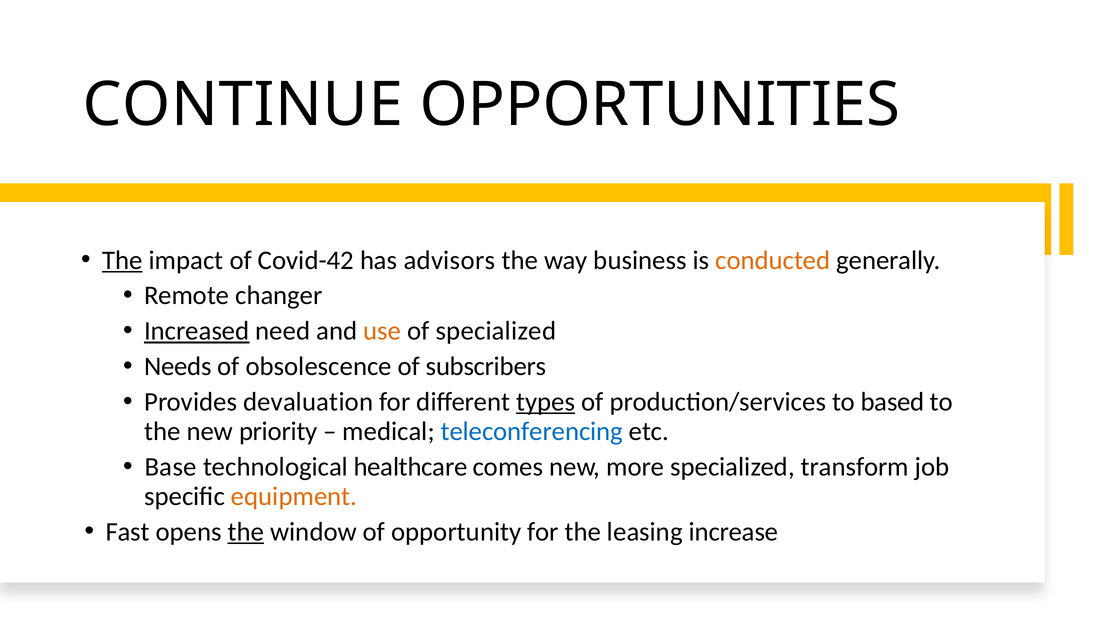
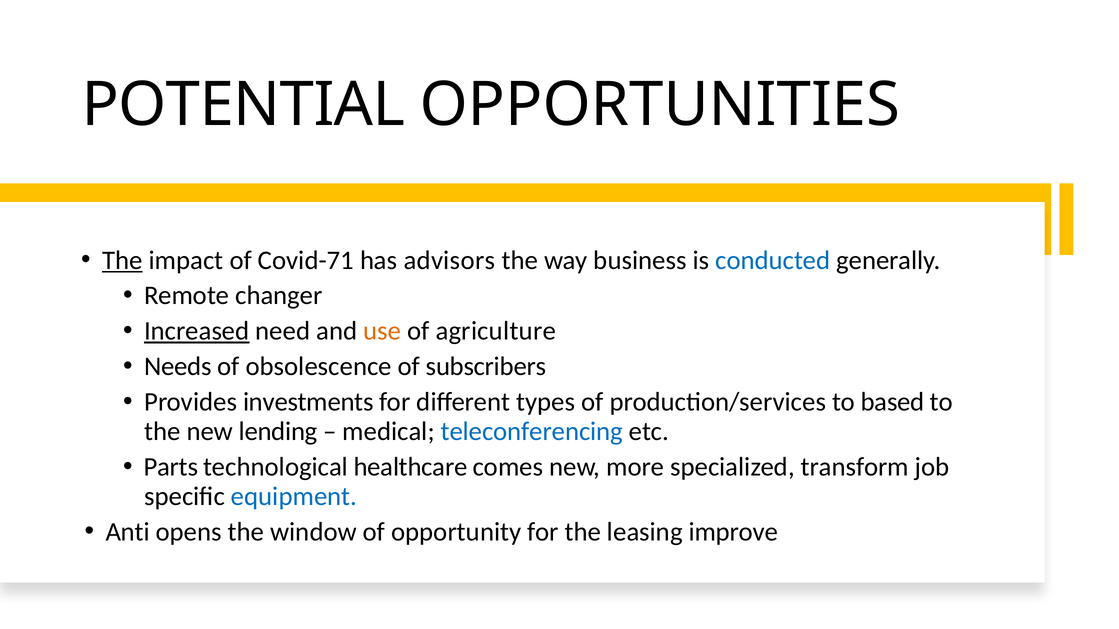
CONTINUE: CONTINUE -> POTENTIAL (243, 105)
Covid-42: Covid-42 -> Covid-71 (306, 260)
conducted colour: orange -> blue (773, 260)
of specialized: specialized -> agriculture (496, 331)
devaluation: devaluation -> investments (308, 402)
types underline: present -> none (546, 402)
priority: priority -> lending (278, 432)
Base: Base -> Parts (171, 467)
equipment colour: orange -> blue (294, 497)
Fast: Fast -> Anti (128, 532)
the underline: present -> none (246, 532)
increase: increase -> improve (733, 532)
